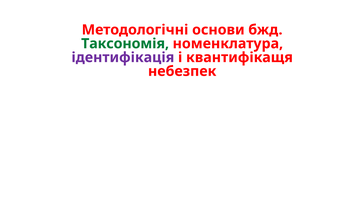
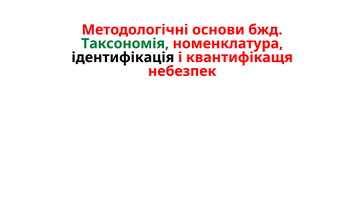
ідентифікація colour: purple -> black (123, 57)
